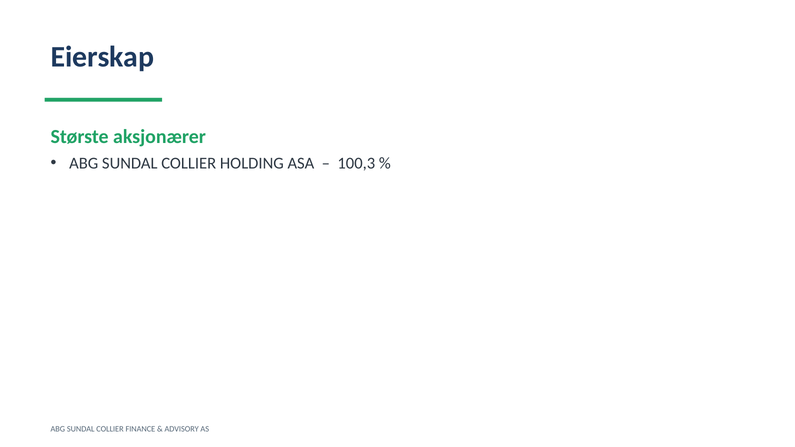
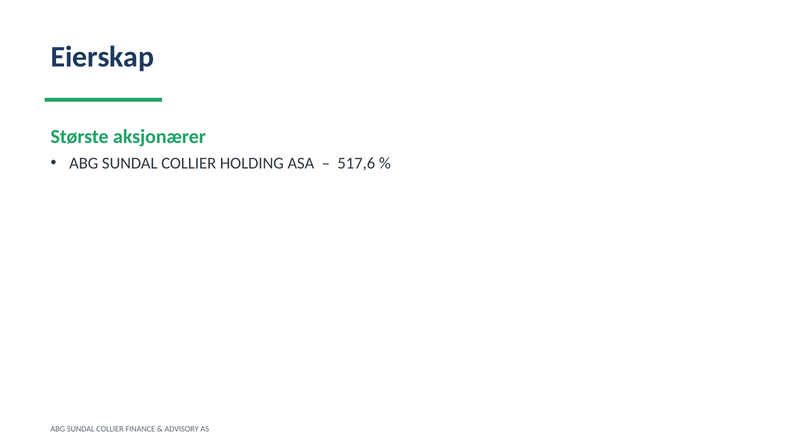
100,3: 100,3 -> 517,6 (356, 163)
